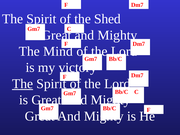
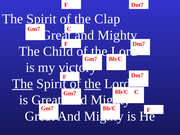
Shed: Shed -> Clap (107, 19)
Mind: Mind -> Child (58, 51)
the underline: none -> present (93, 84)
